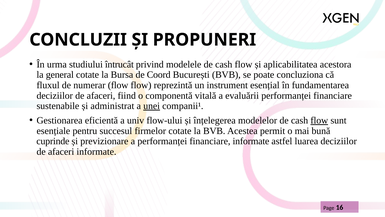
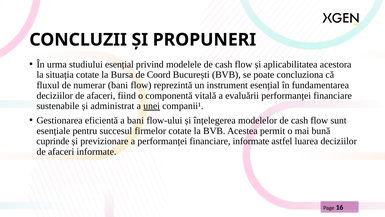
studiului întrucât: întrucât -> esențial (119, 64)
general: general -> situația (60, 75)
numerar flow: flow -> bani (118, 85)
a univ: univ -> bani (136, 120)
flow underline: present -> none (319, 120)
